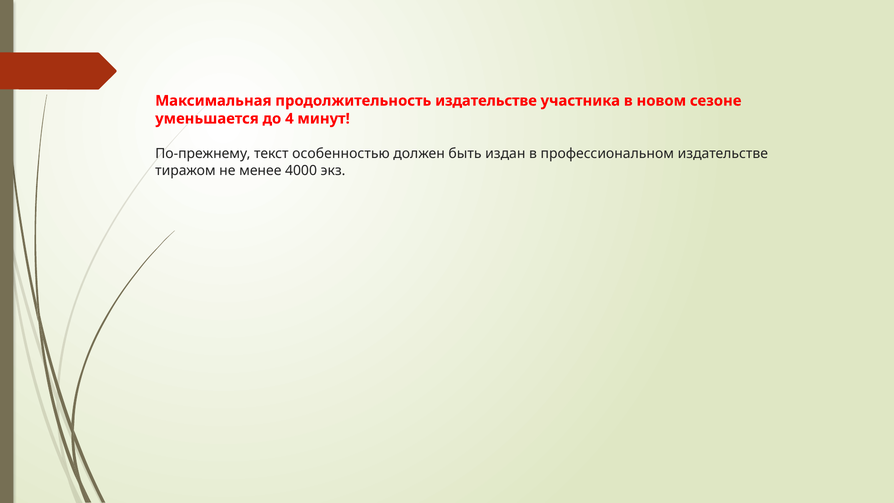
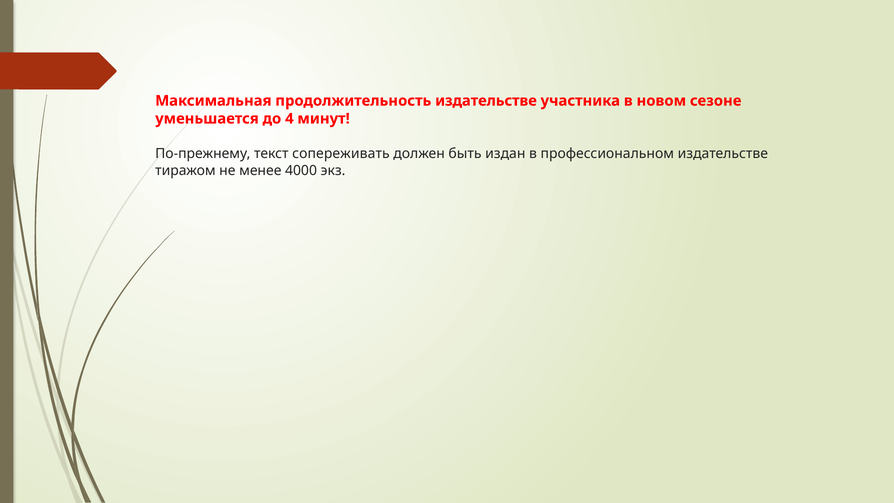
особенностью: особенностью -> сопереживать (341, 154)
